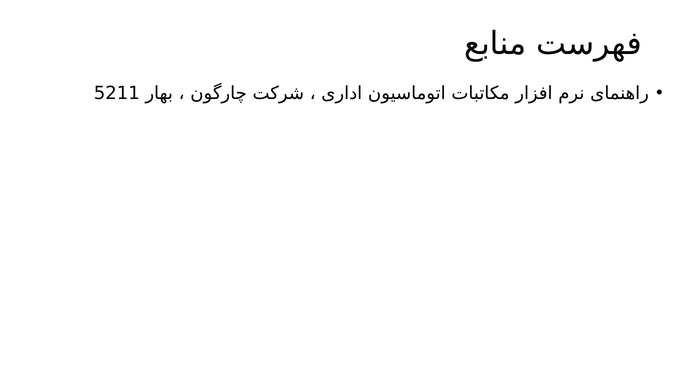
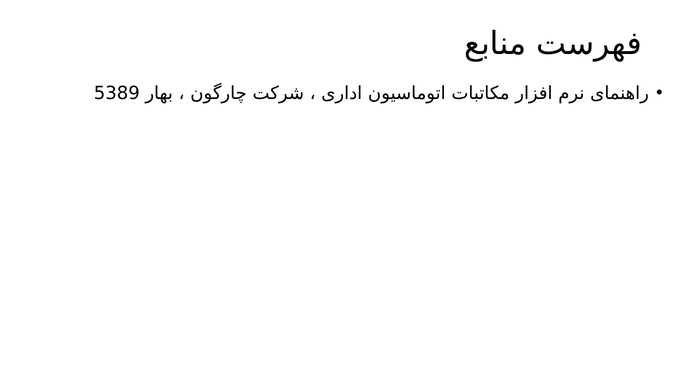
5211: 5211 -> 5389 (117, 93)
